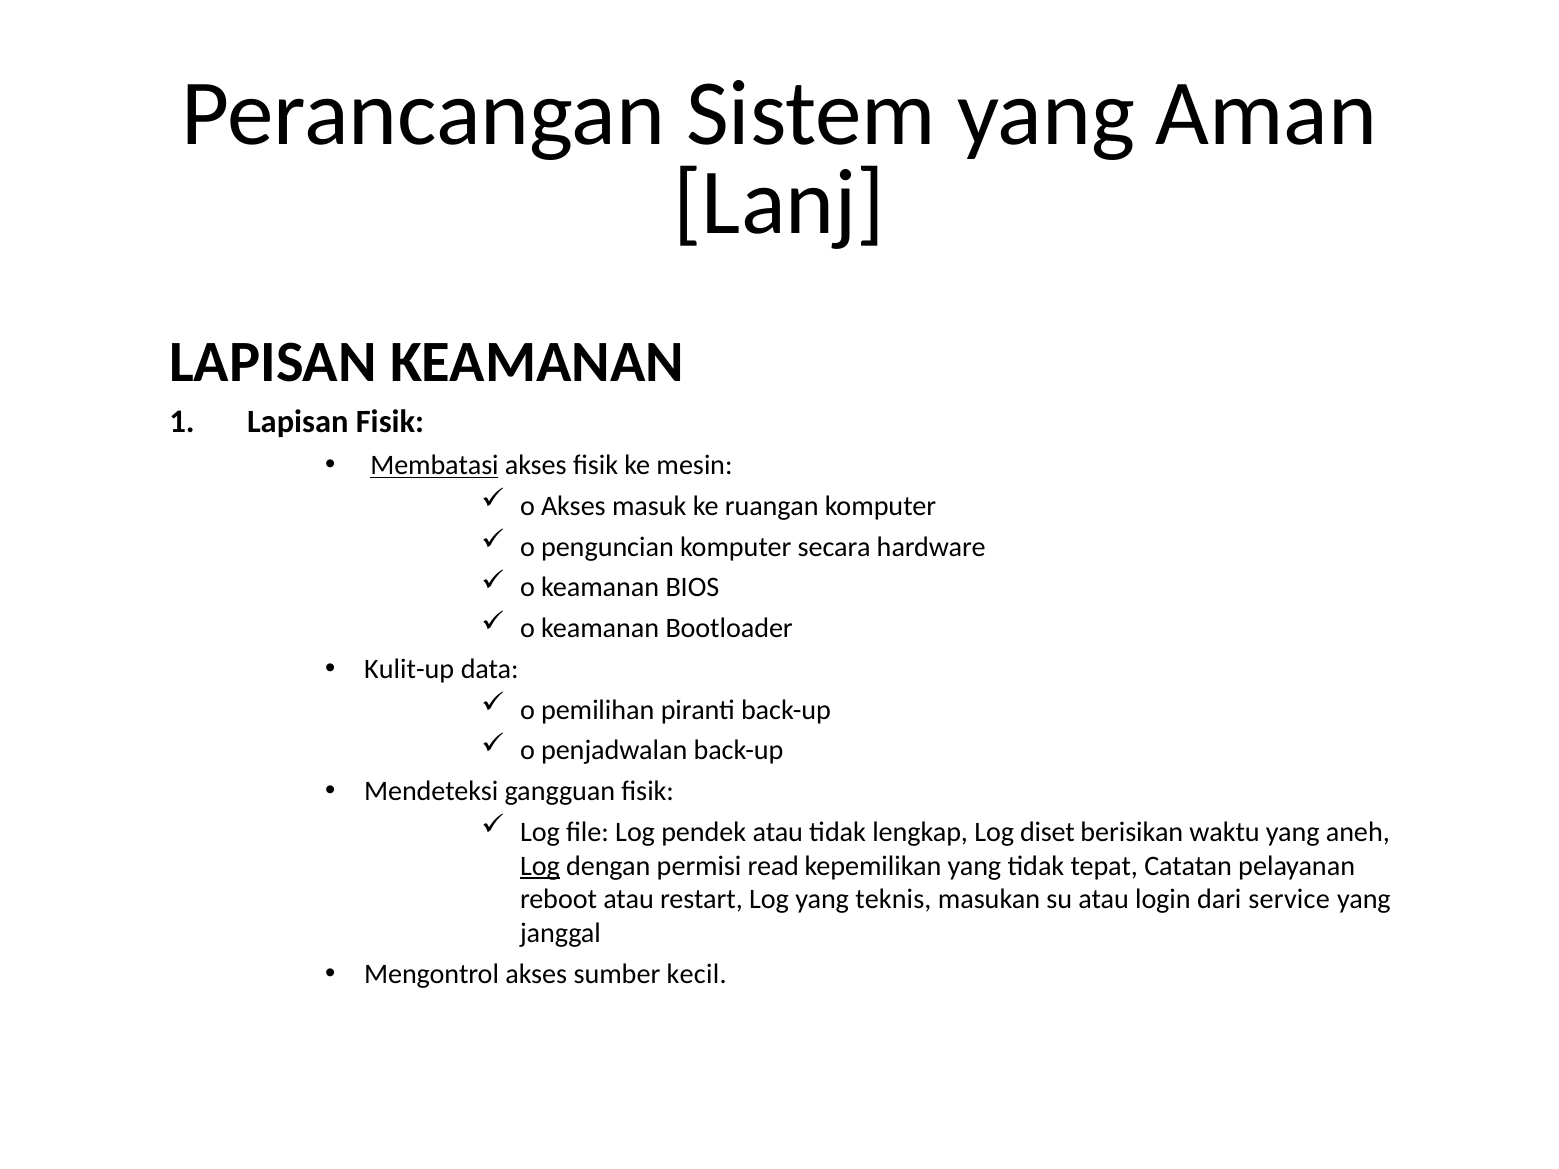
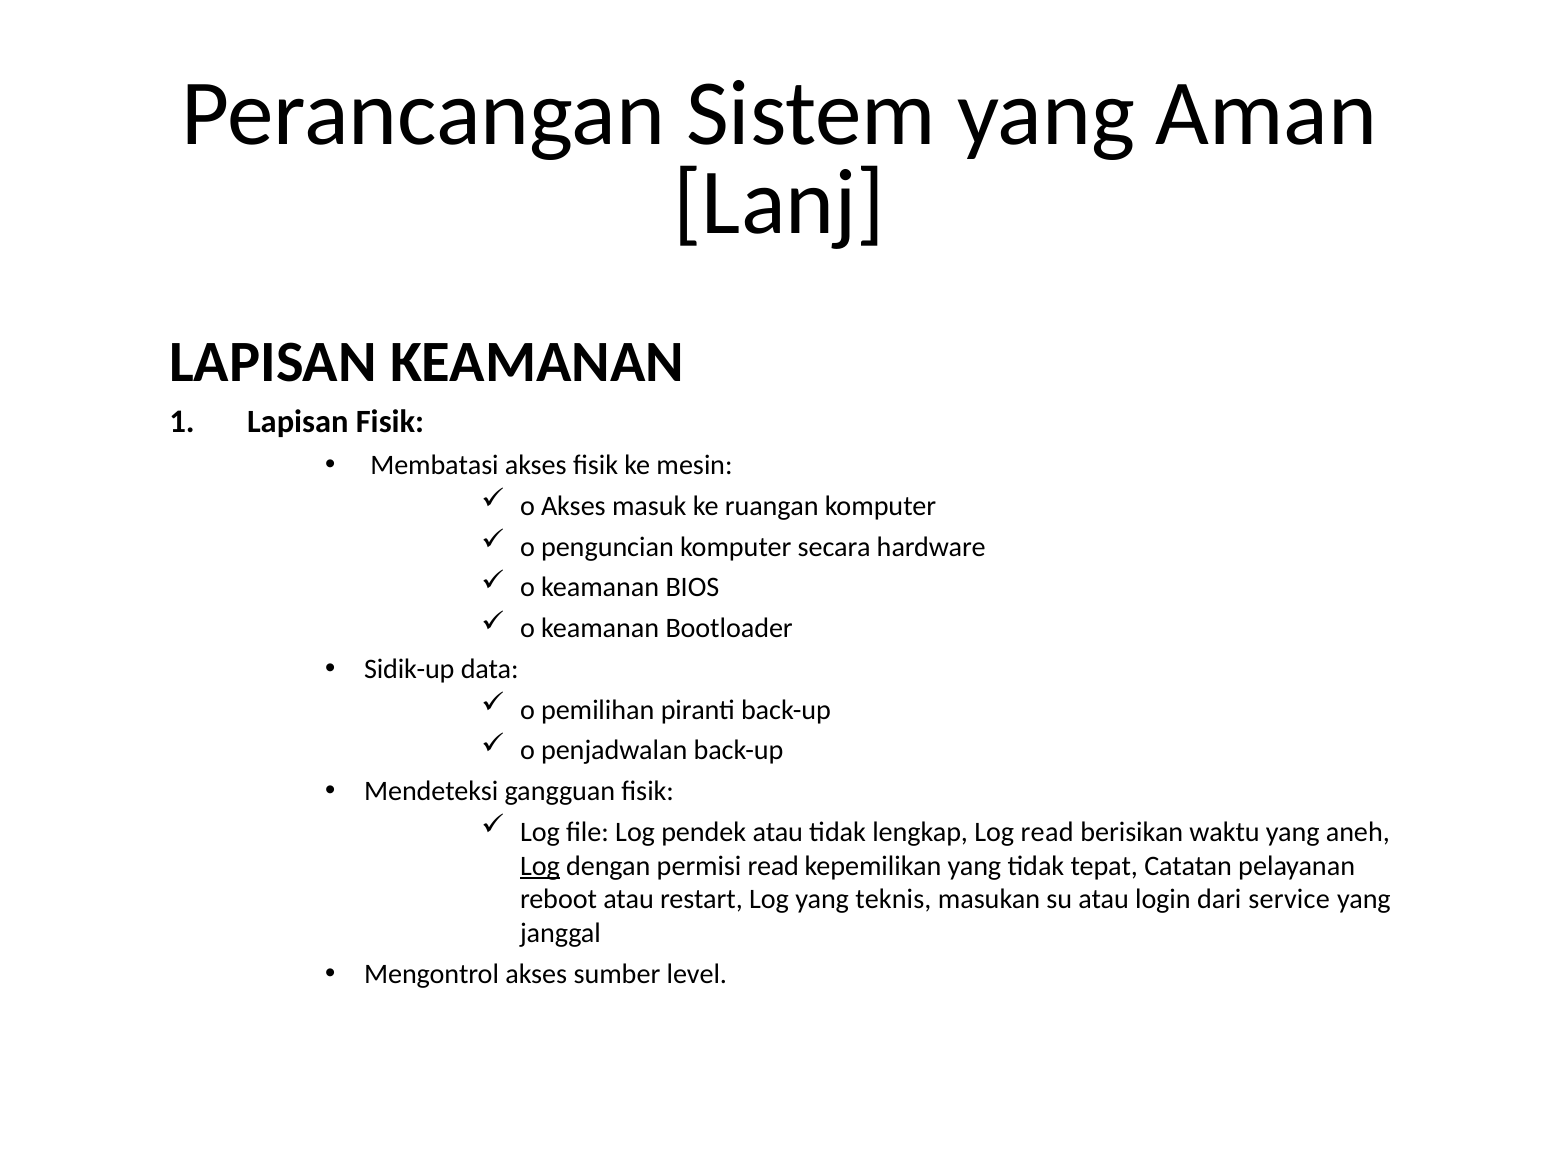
Membatasi underline: present -> none (435, 465)
Kulit-up: Kulit-up -> Sidik-up (409, 669)
Log diset: diset -> read (1047, 832)
kecil: kecil -> level (697, 974)
